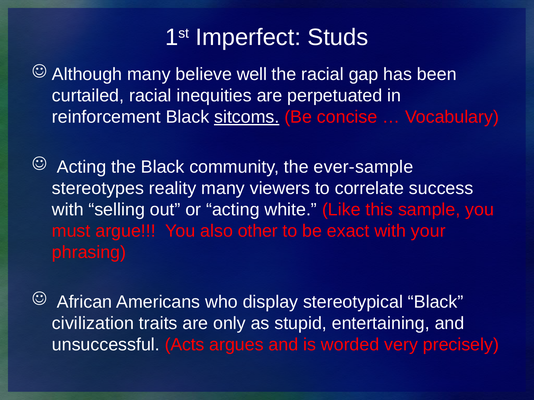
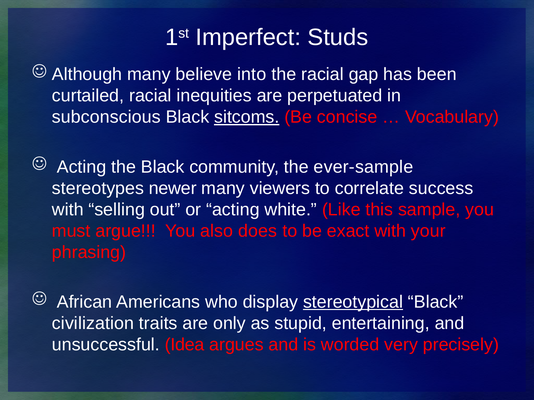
well: well -> into (252, 74)
reinforcement: reinforcement -> subconscious (106, 117)
reality: reality -> newer (173, 188)
other: other -> does (258, 231)
stereotypical underline: none -> present (353, 302)
Acts: Acts -> Idea (185, 345)
